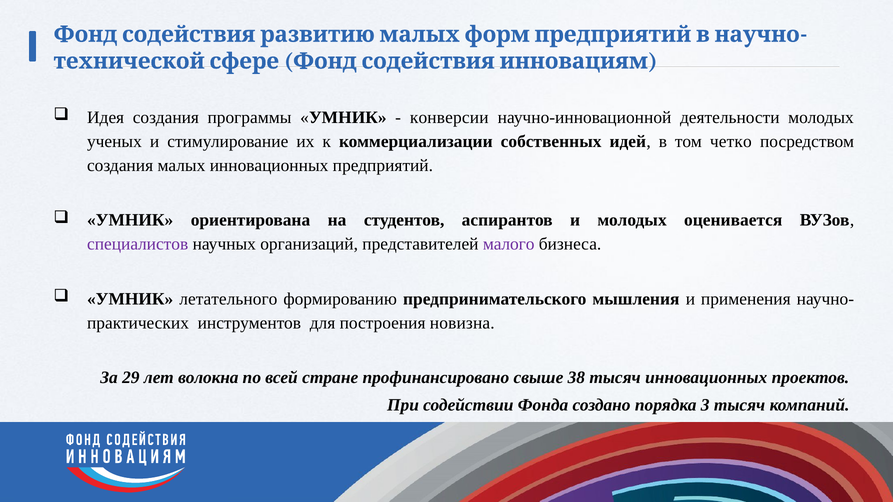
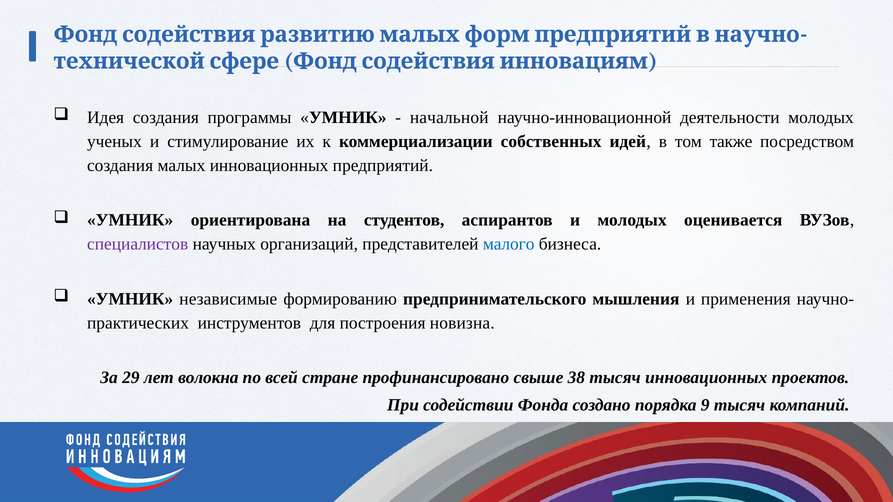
конверсии: конверсии -> начальной (449, 118)
четко: четко -> также (731, 142)
малого colour: purple -> blue (509, 244)
летательного: летательного -> независимые (228, 299)
3: 3 -> 9 (705, 405)
